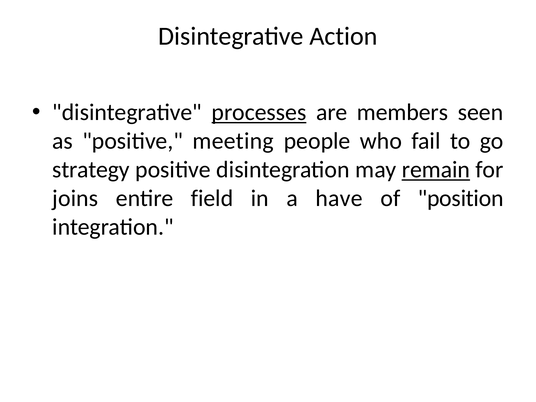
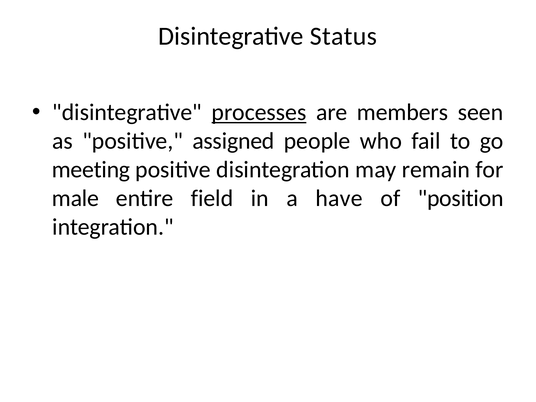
Action: Action -> Status (343, 36)
meeting: meeting -> assigned (233, 141)
strategy: strategy -> meeting (91, 170)
remain underline: present -> none (436, 170)
joins: joins -> male (75, 198)
